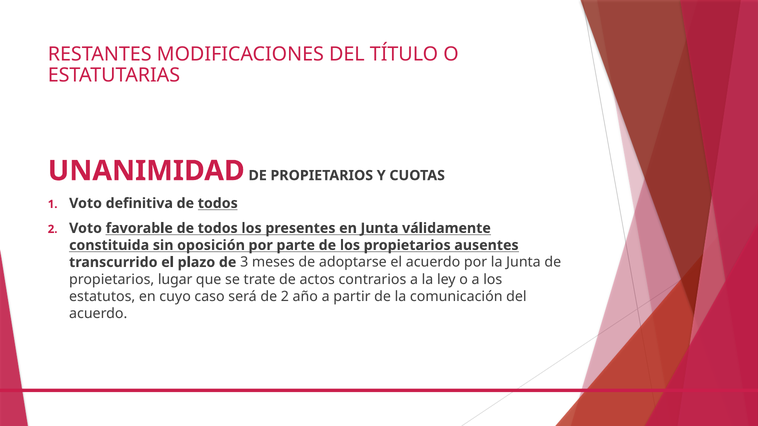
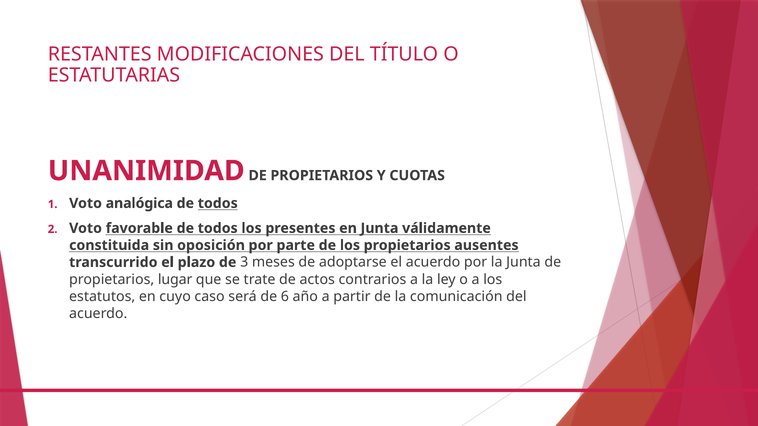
definitiva: definitiva -> analógica (139, 203)
de 2: 2 -> 6 (285, 297)
